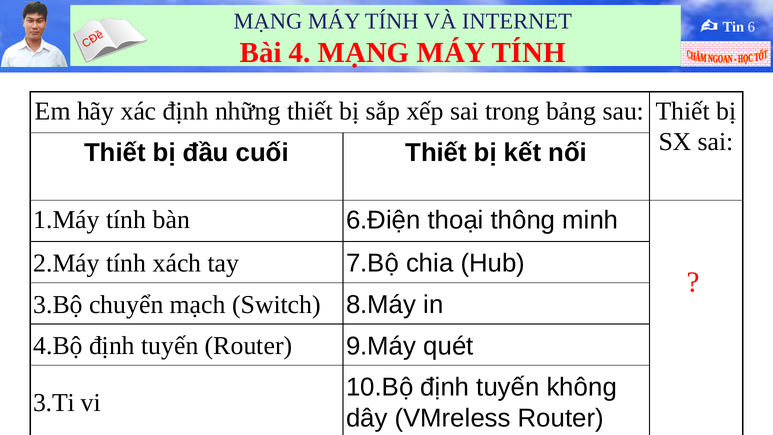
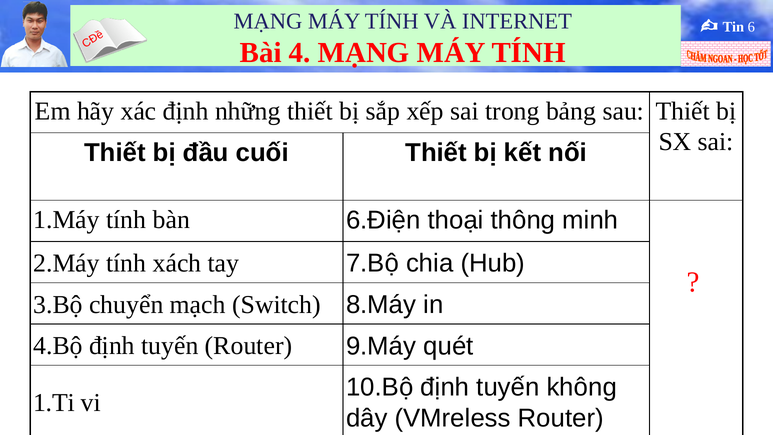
3.Ti: 3.Ti -> 1.Ti (54, 402)
